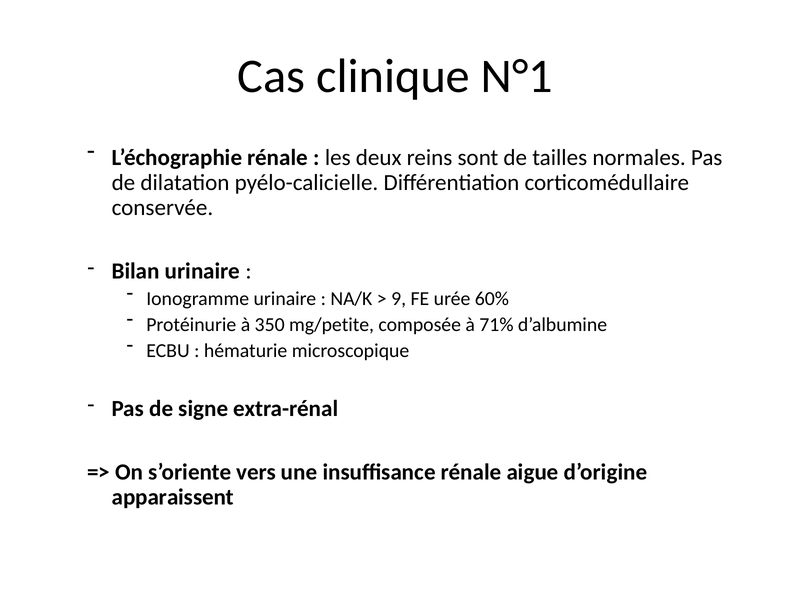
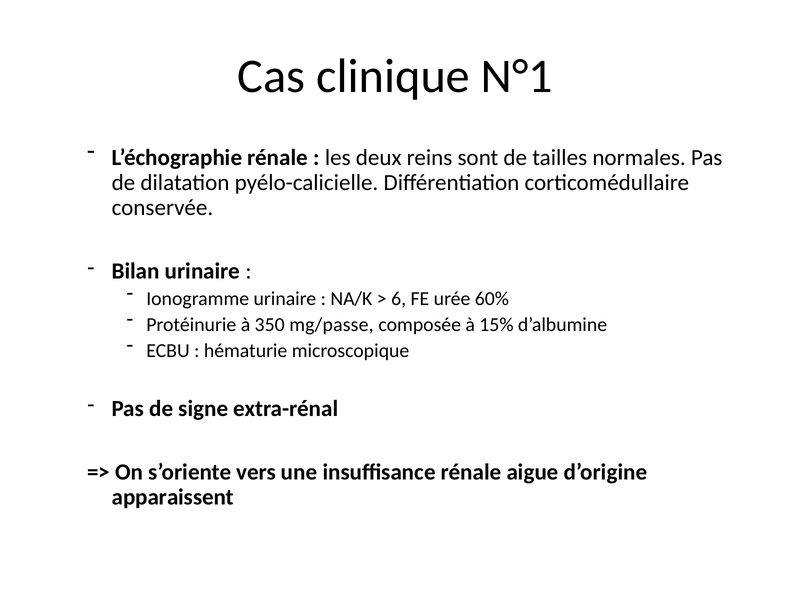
9: 9 -> 6 (399, 299)
mg/petite: mg/petite -> mg/passe (331, 325)
71%: 71% -> 15% (496, 325)
